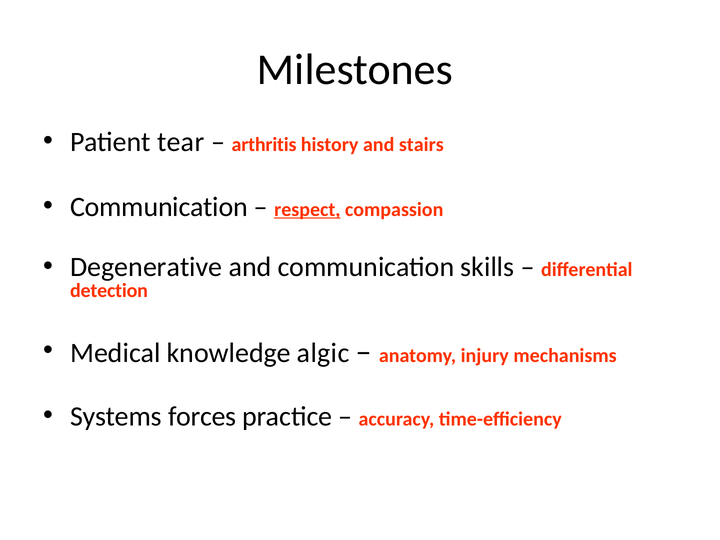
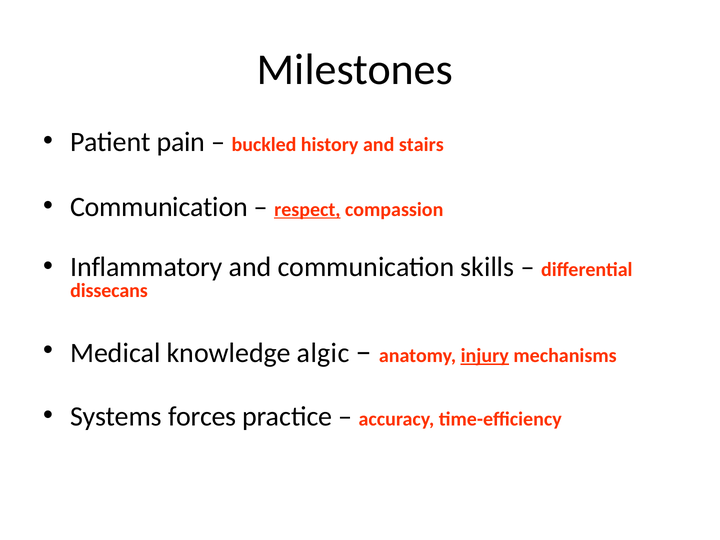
tear: tear -> pain (181, 142)
arthritis: arthritis -> buckled (264, 145)
Degenerative: Degenerative -> Inflammatory (146, 267)
detection: detection -> dissecans (109, 291)
injury underline: none -> present (485, 356)
